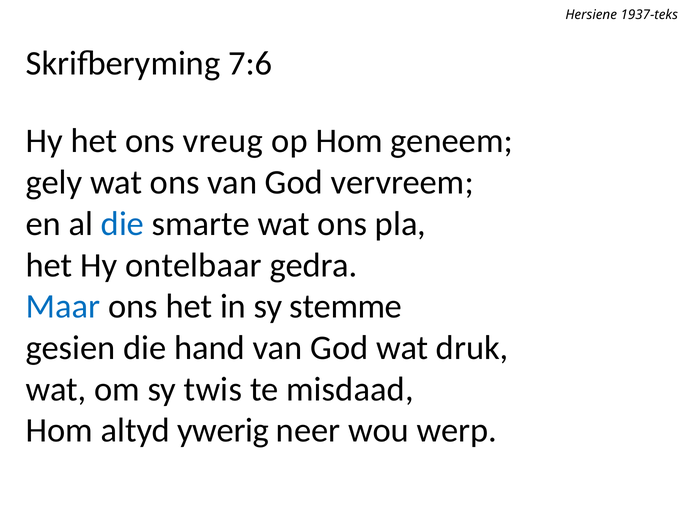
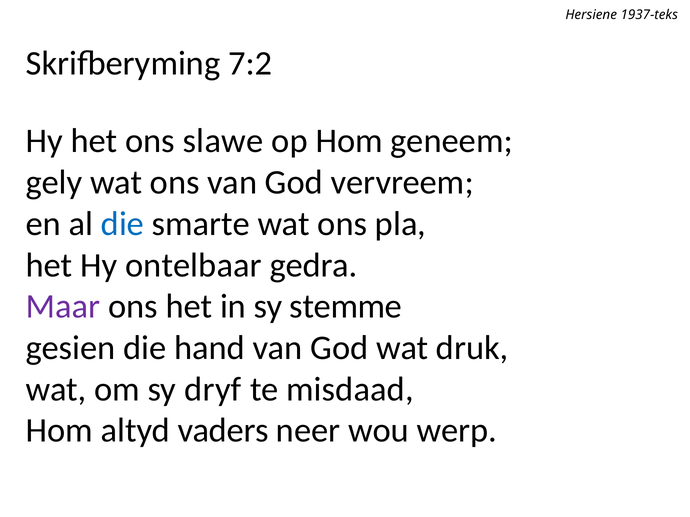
7:6: 7:6 -> 7:2 (250, 63)
vreug: vreug -> slawe (223, 141)
Maar colour: blue -> purple (63, 307)
twis: twis -> dryf (213, 390)
ywerig: ywerig -> vaders (223, 431)
